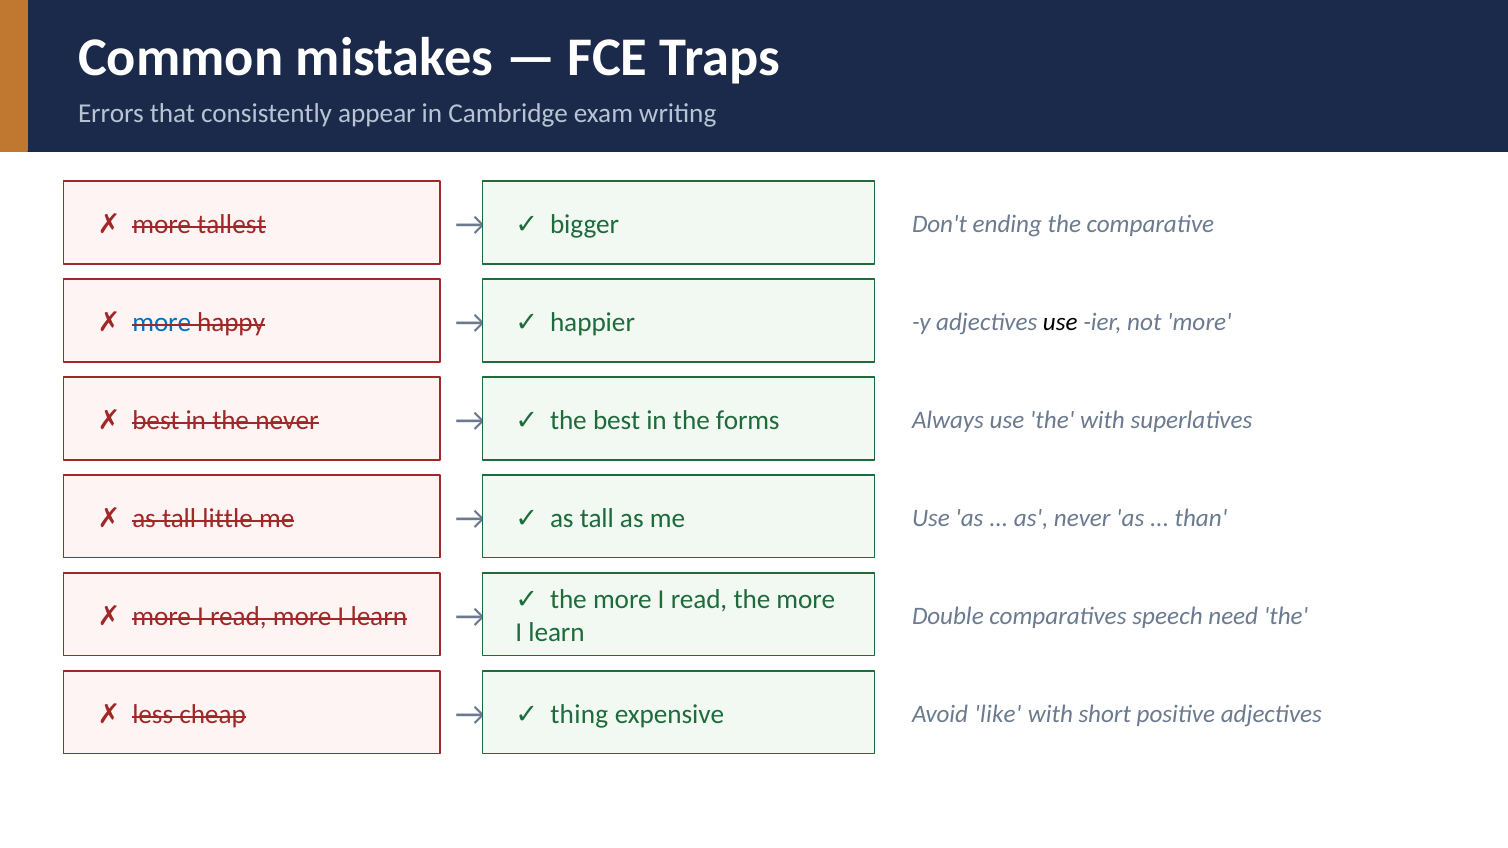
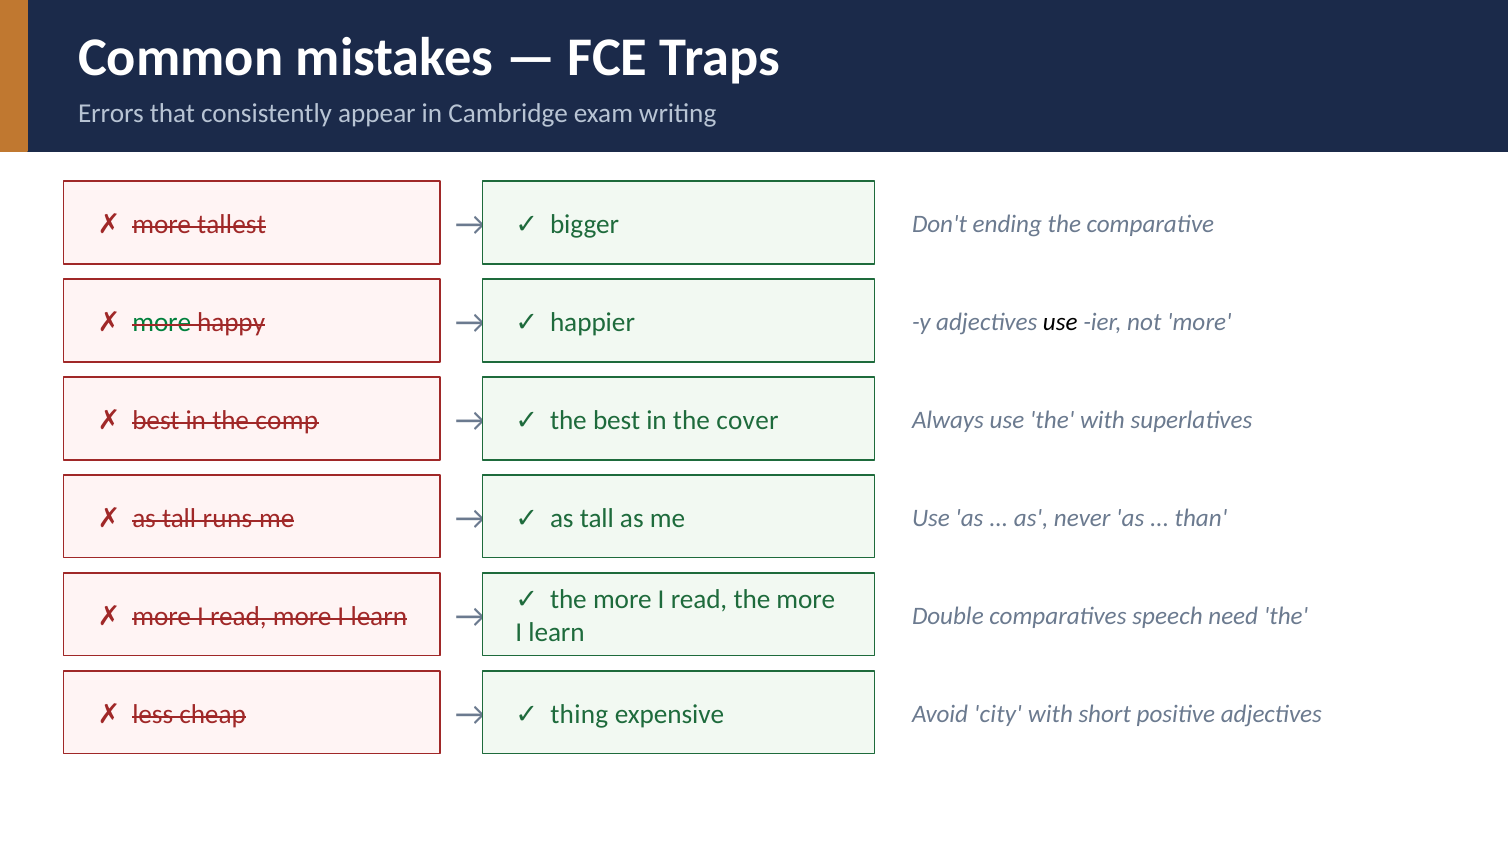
more colour: blue -> green (162, 322)
the never: never -> comp (287, 420)
forms: forms -> cover (747, 420)
little: little -> runs (228, 518)
like: like -> city (998, 714)
